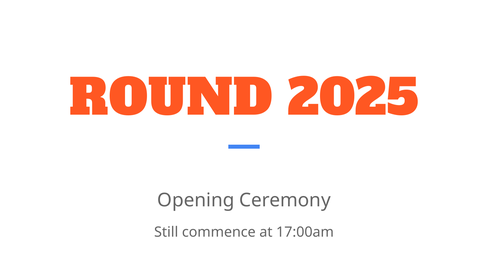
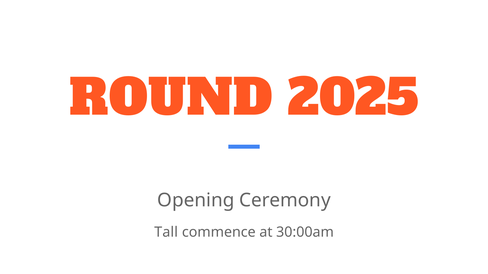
Still: Still -> Tall (166, 233)
17:00am: 17:00am -> 30:00am (305, 233)
